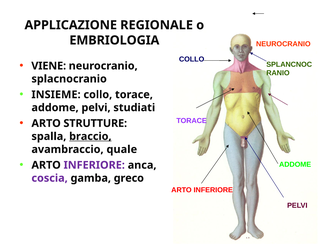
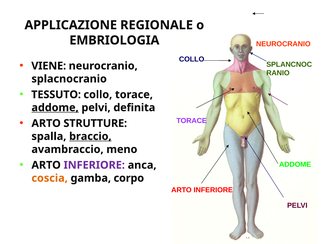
INSIEME: INSIEME -> TESSUTO (56, 95)
addome underline: none -> present (55, 108)
studiati: studiati -> definita (134, 108)
quale: quale -> meno (122, 150)
coscia colour: purple -> orange (50, 178)
greco: greco -> corpo (129, 178)
